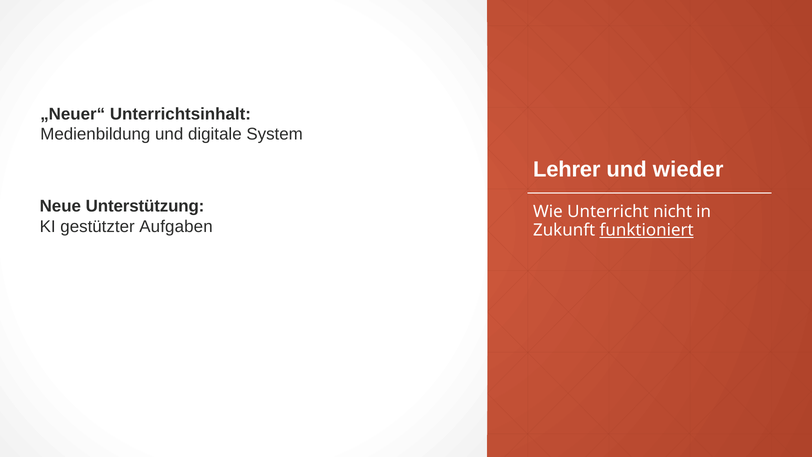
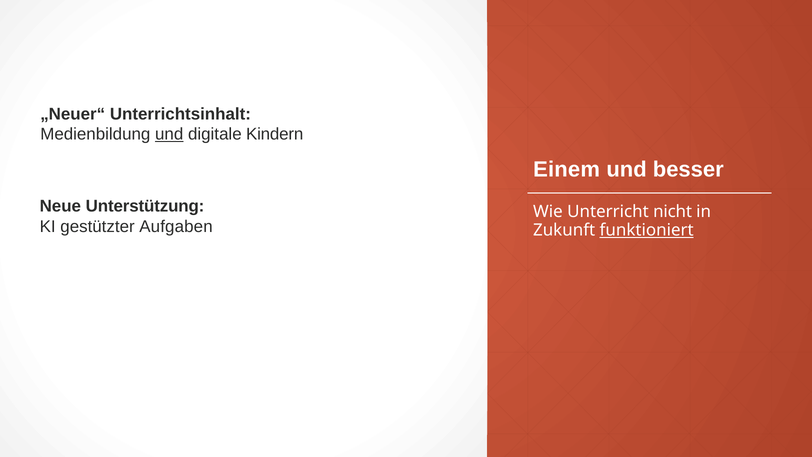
und underline: none -> present (169, 134)
System: System -> Kindern (275, 134)
Lehrer: Lehrer -> Einem (567, 169)
wieder: wieder -> besser (688, 169)
